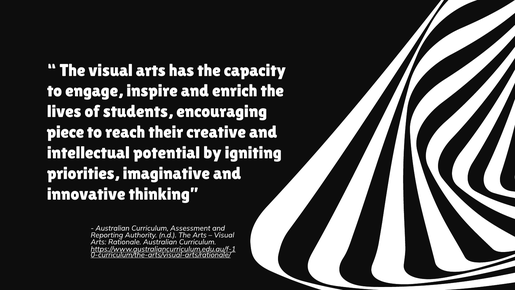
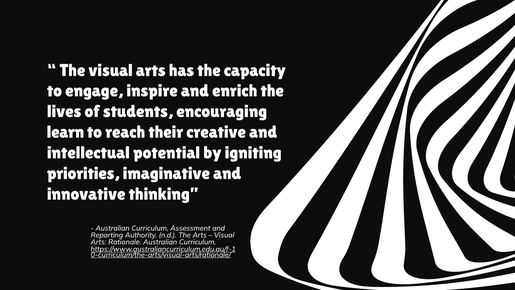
piece: piece -> learn (65, 132)
